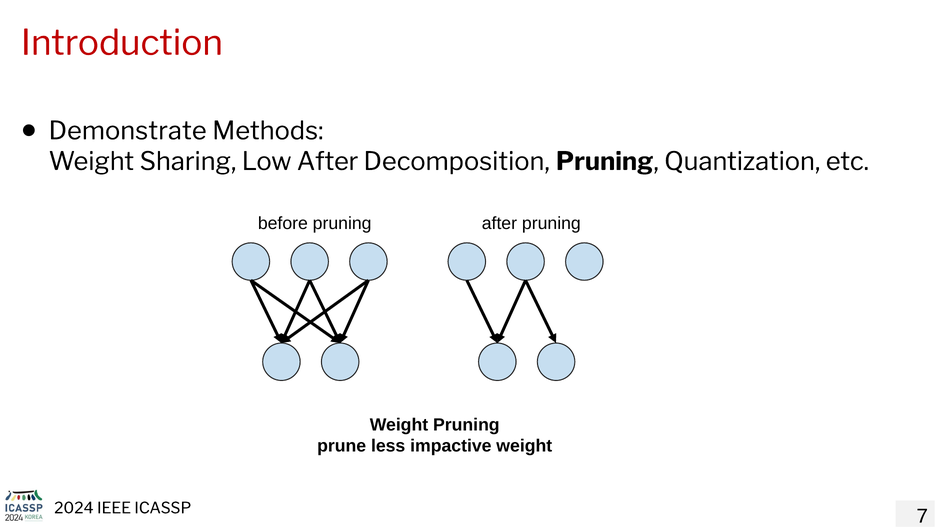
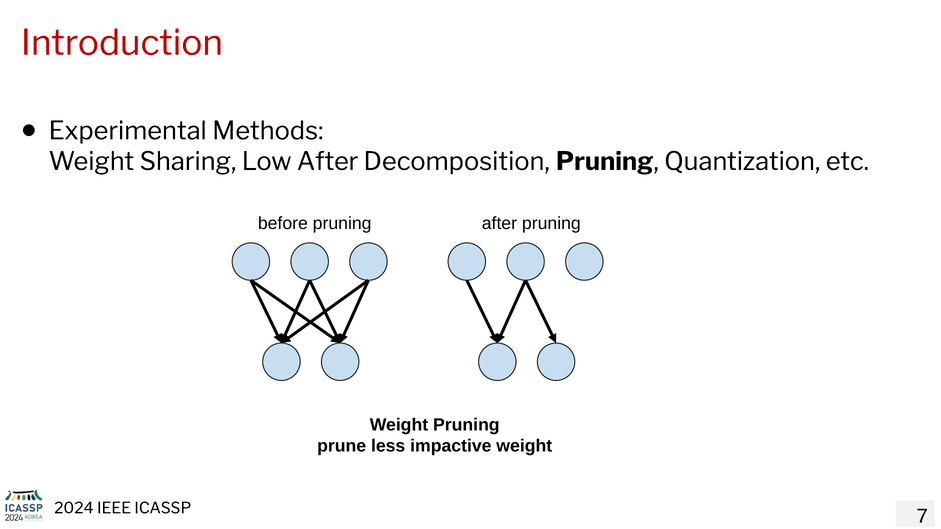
Demonstrate: Demonstrate -> Experimental (128, 131)
